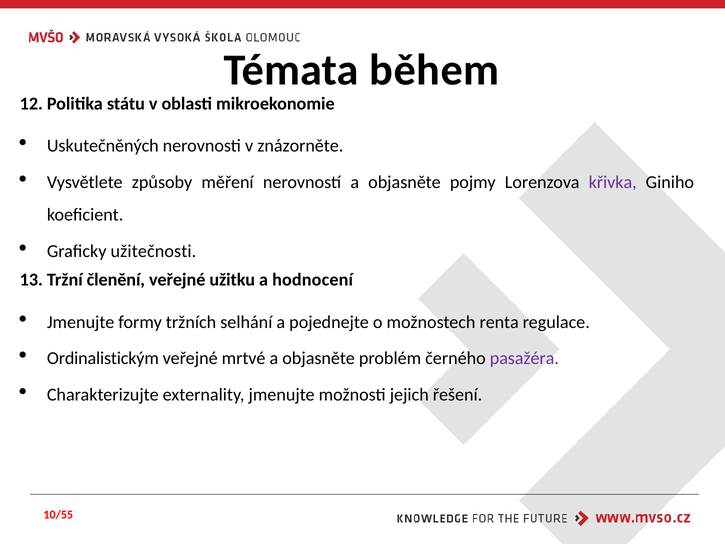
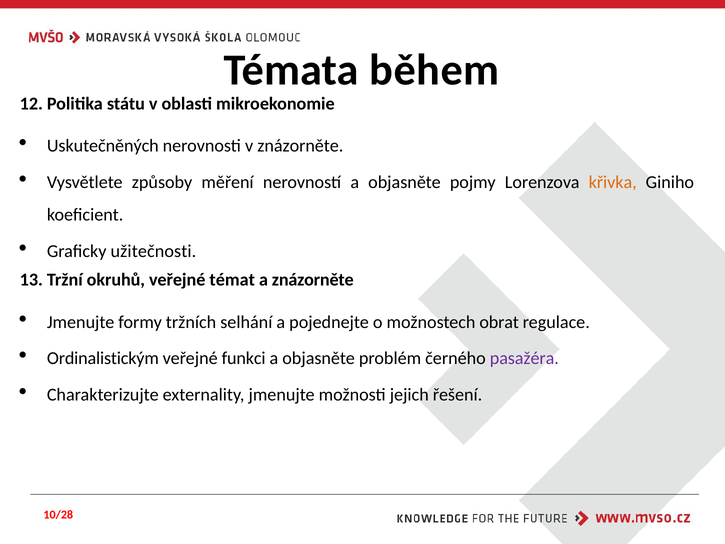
křivka colour: purple -> orange (613, 182)
členění: členění -> okruhů (116, 280)
užitku: užitku -> témat (232, 280)
a hodnocení: hodnocení -> znázorněte (313, 280)
renta: renta -> obrat (499, 322)
mrtvé: mrtvé -> funkci (244, 358)
10/55: 10/55 -> 10/28 (58, 514)
